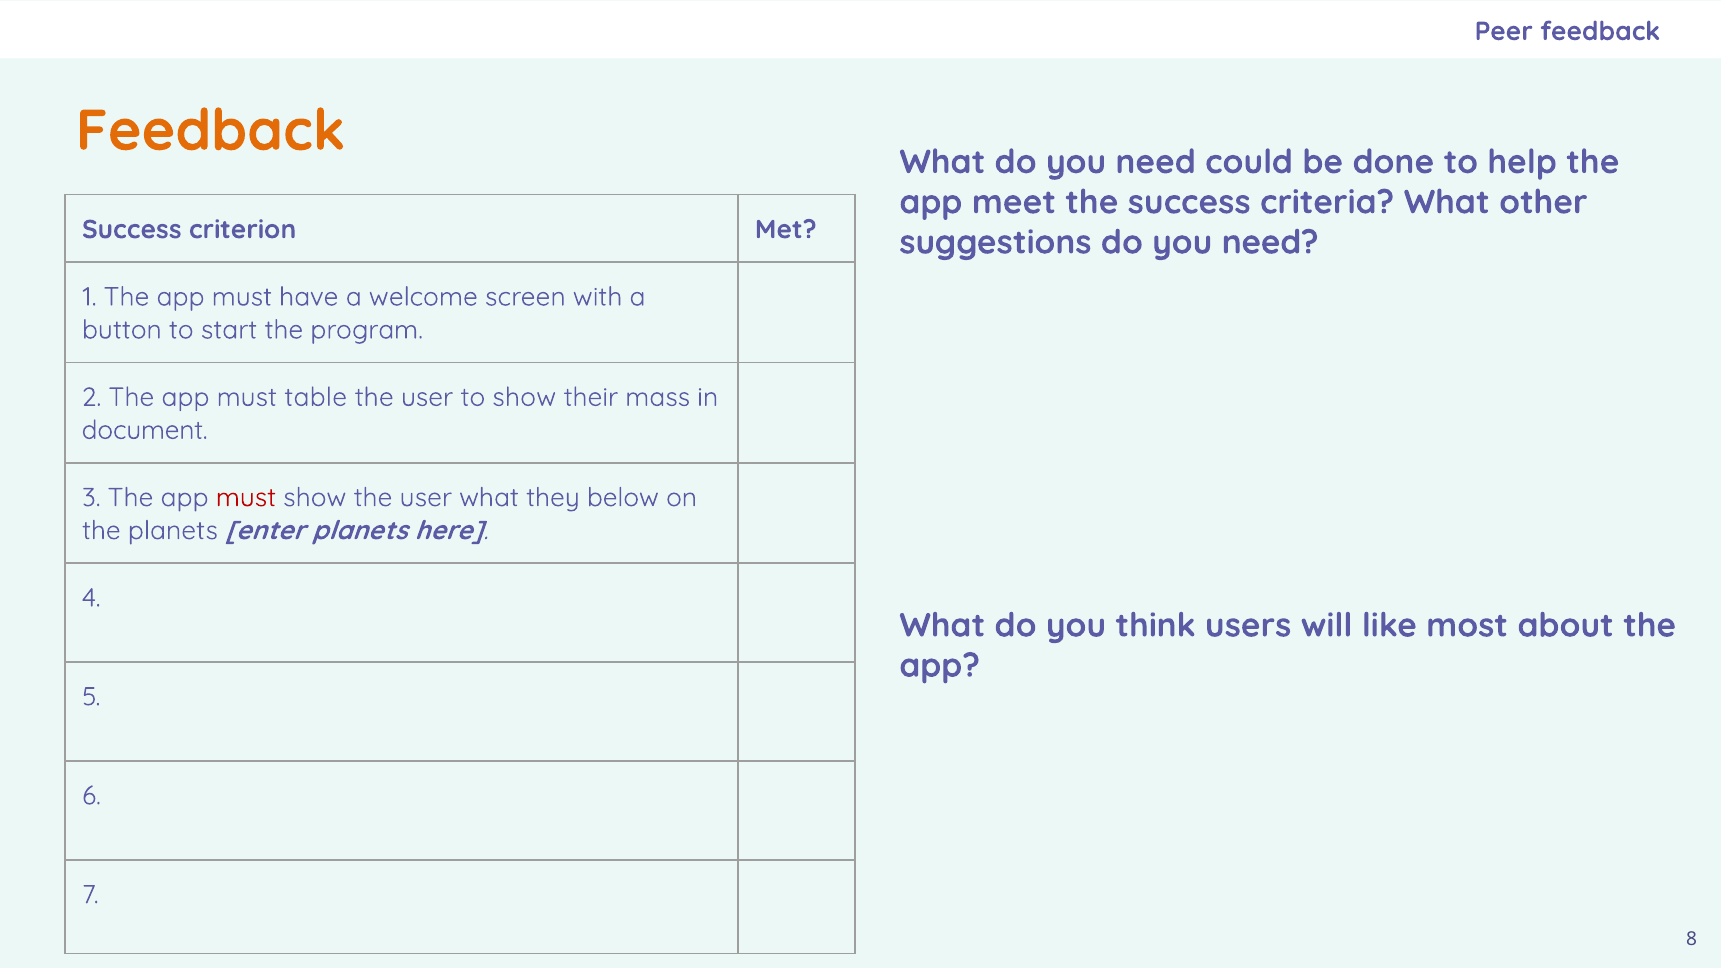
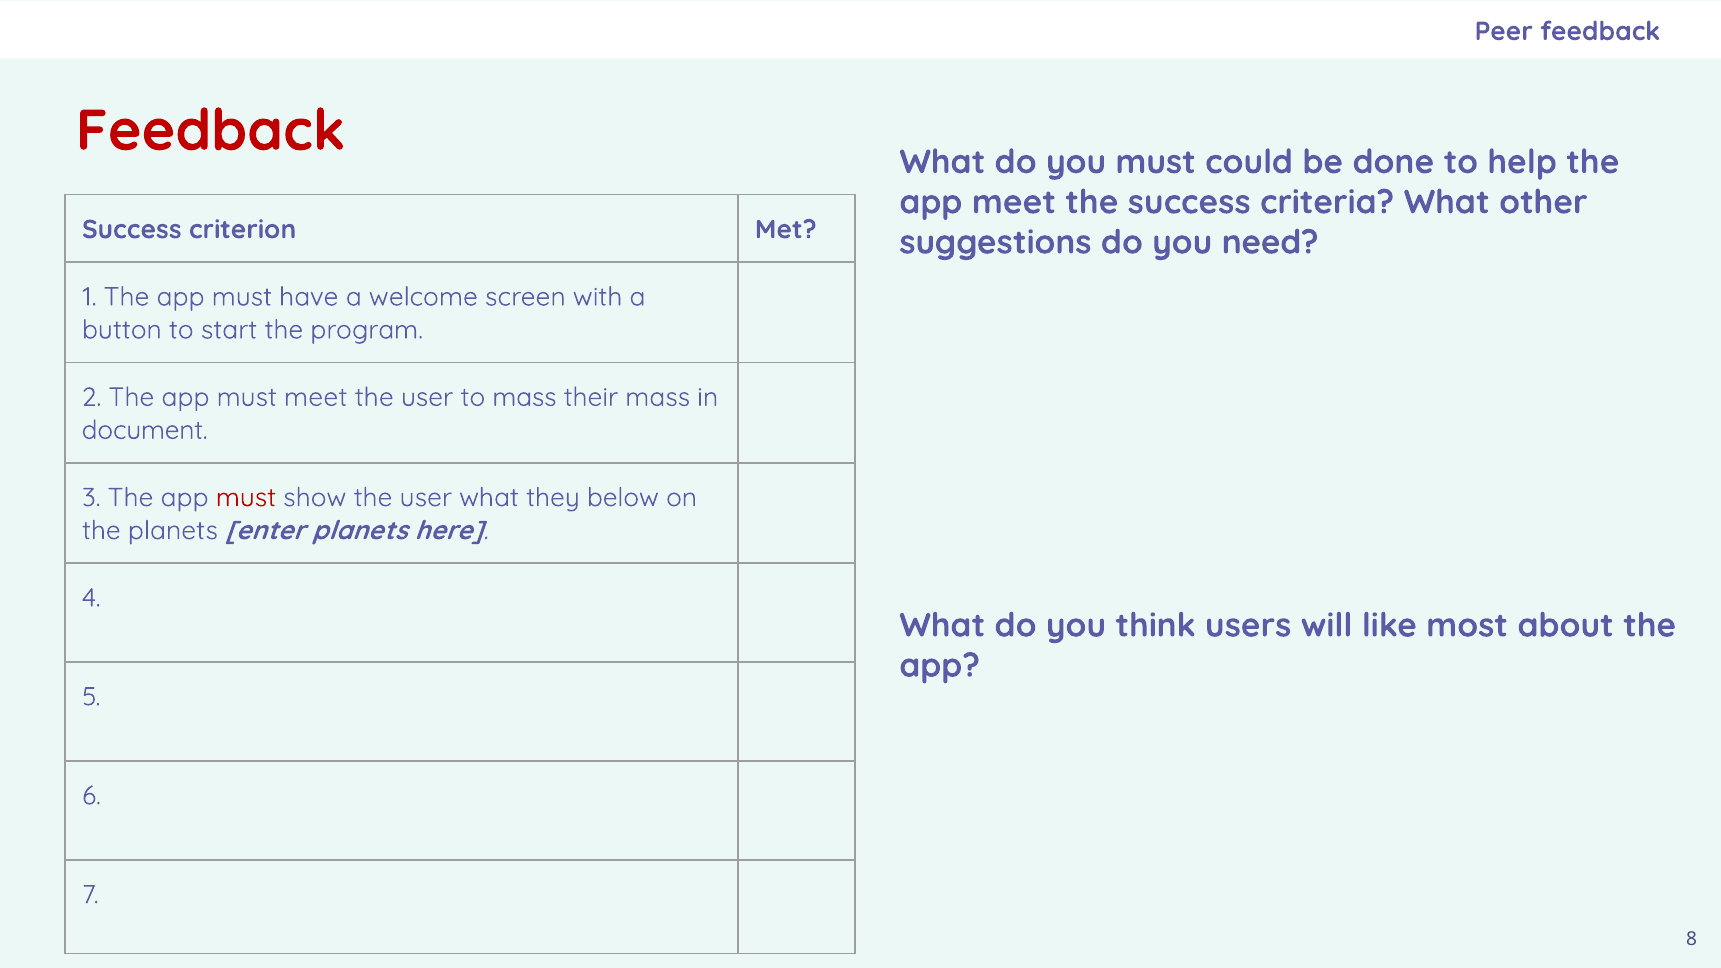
Feedback colour: orange -> red (211, 131)
What do you need: need -> must (1156, 162)
must table: table -> meet (316, 397)
to show: show -> mass (524, 397)
